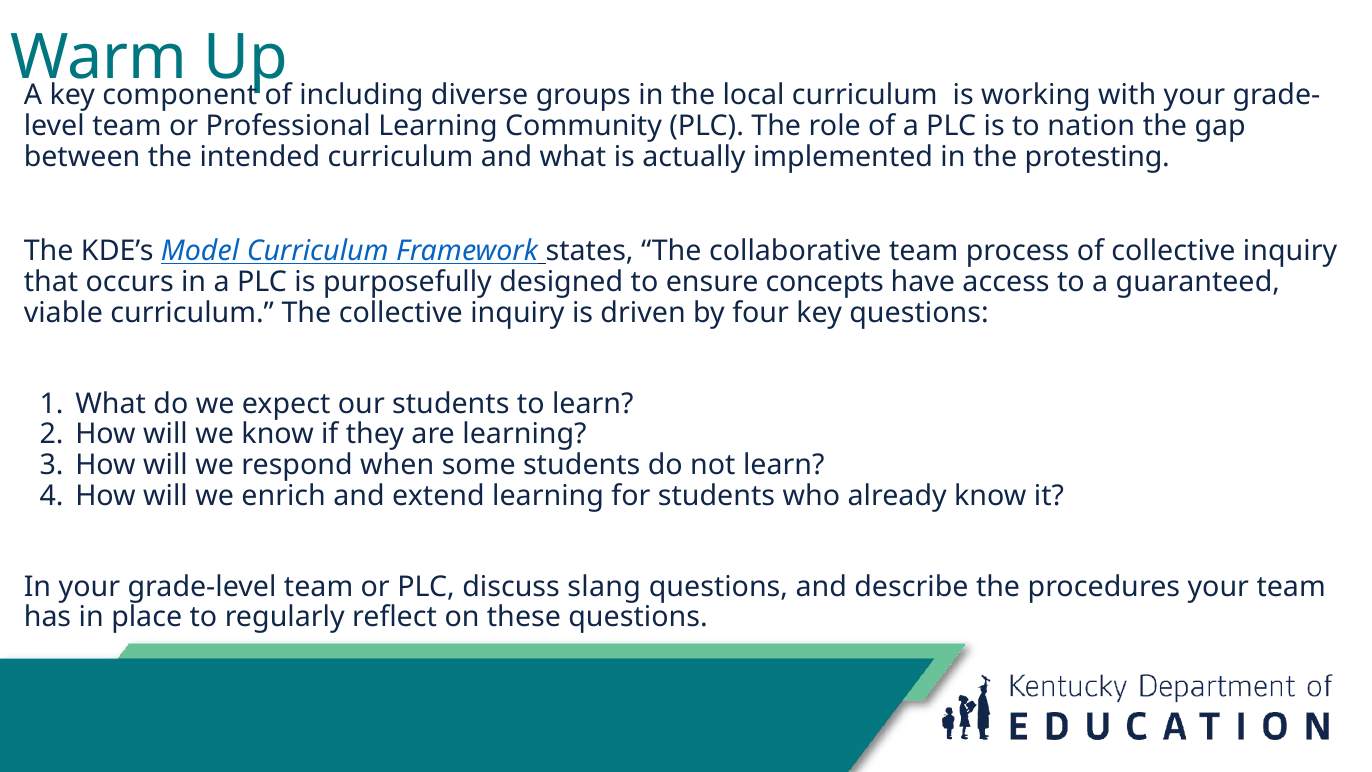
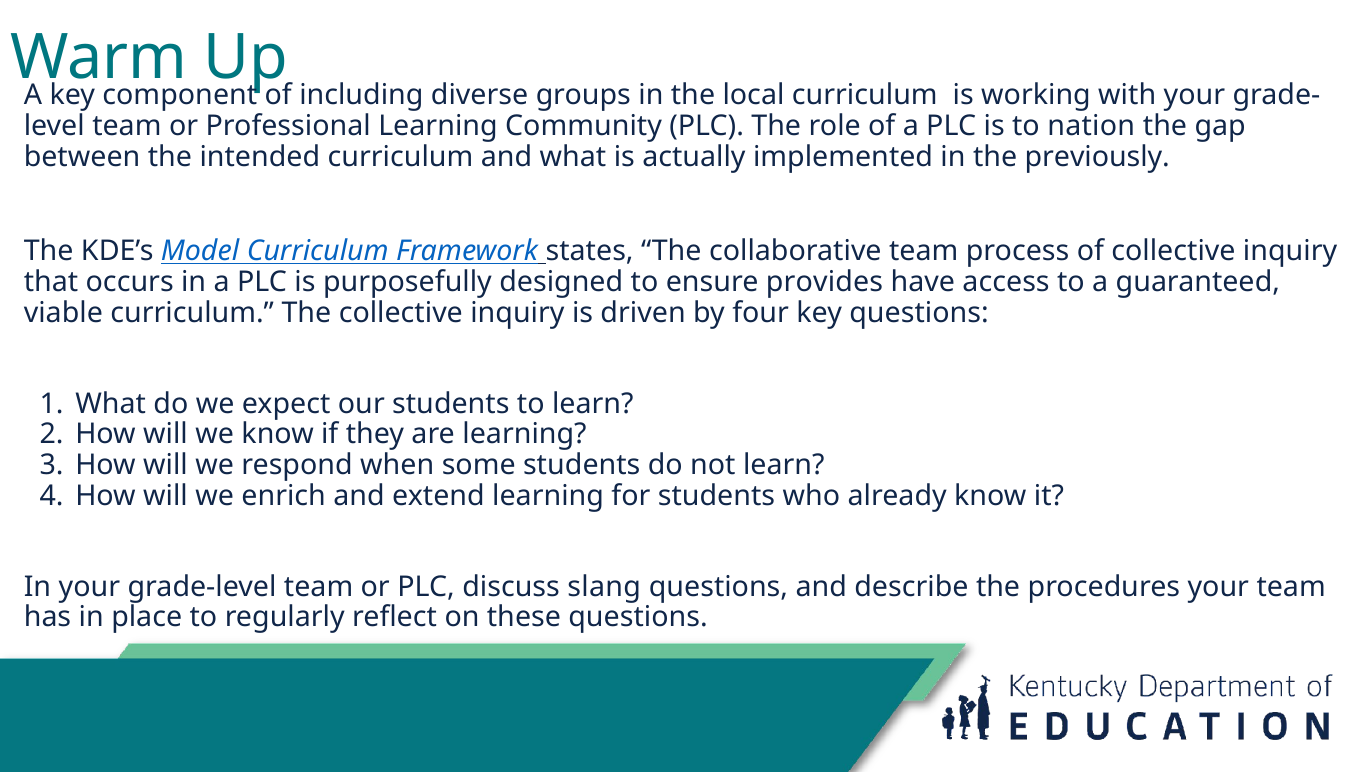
protesting: protesting -> previously (1097, 157)
concepts: concepts -> provides (825, 282)
